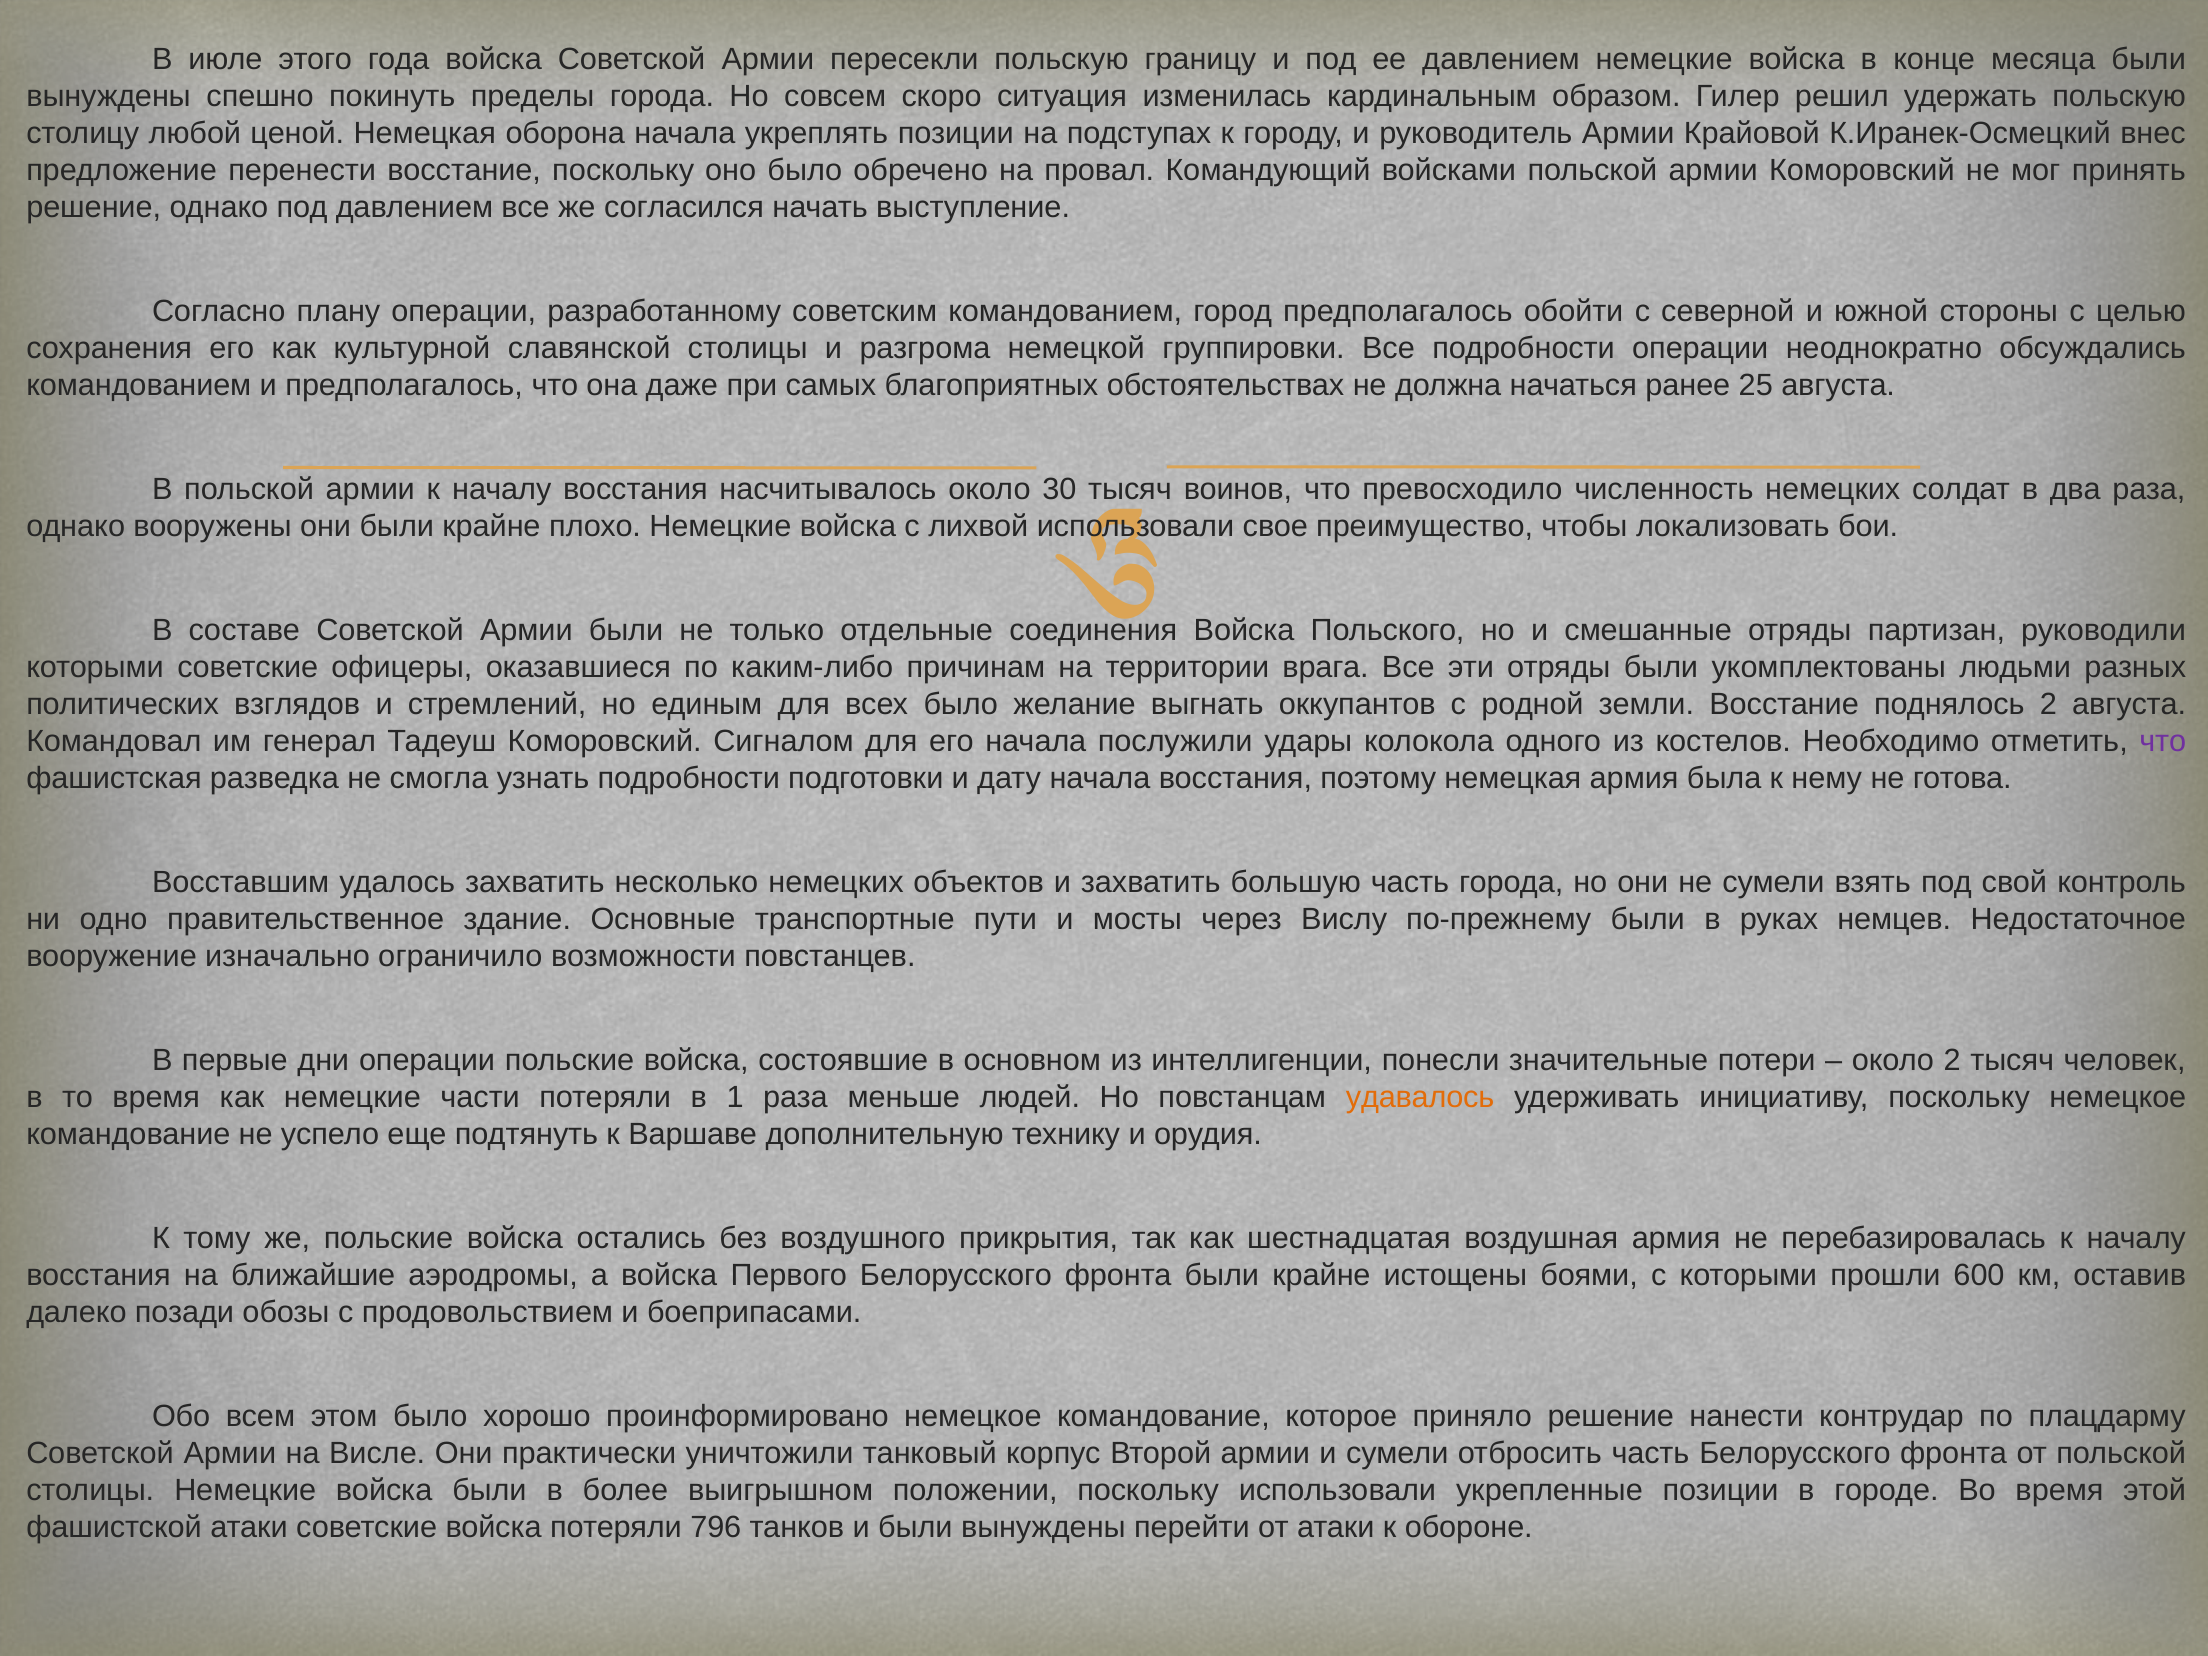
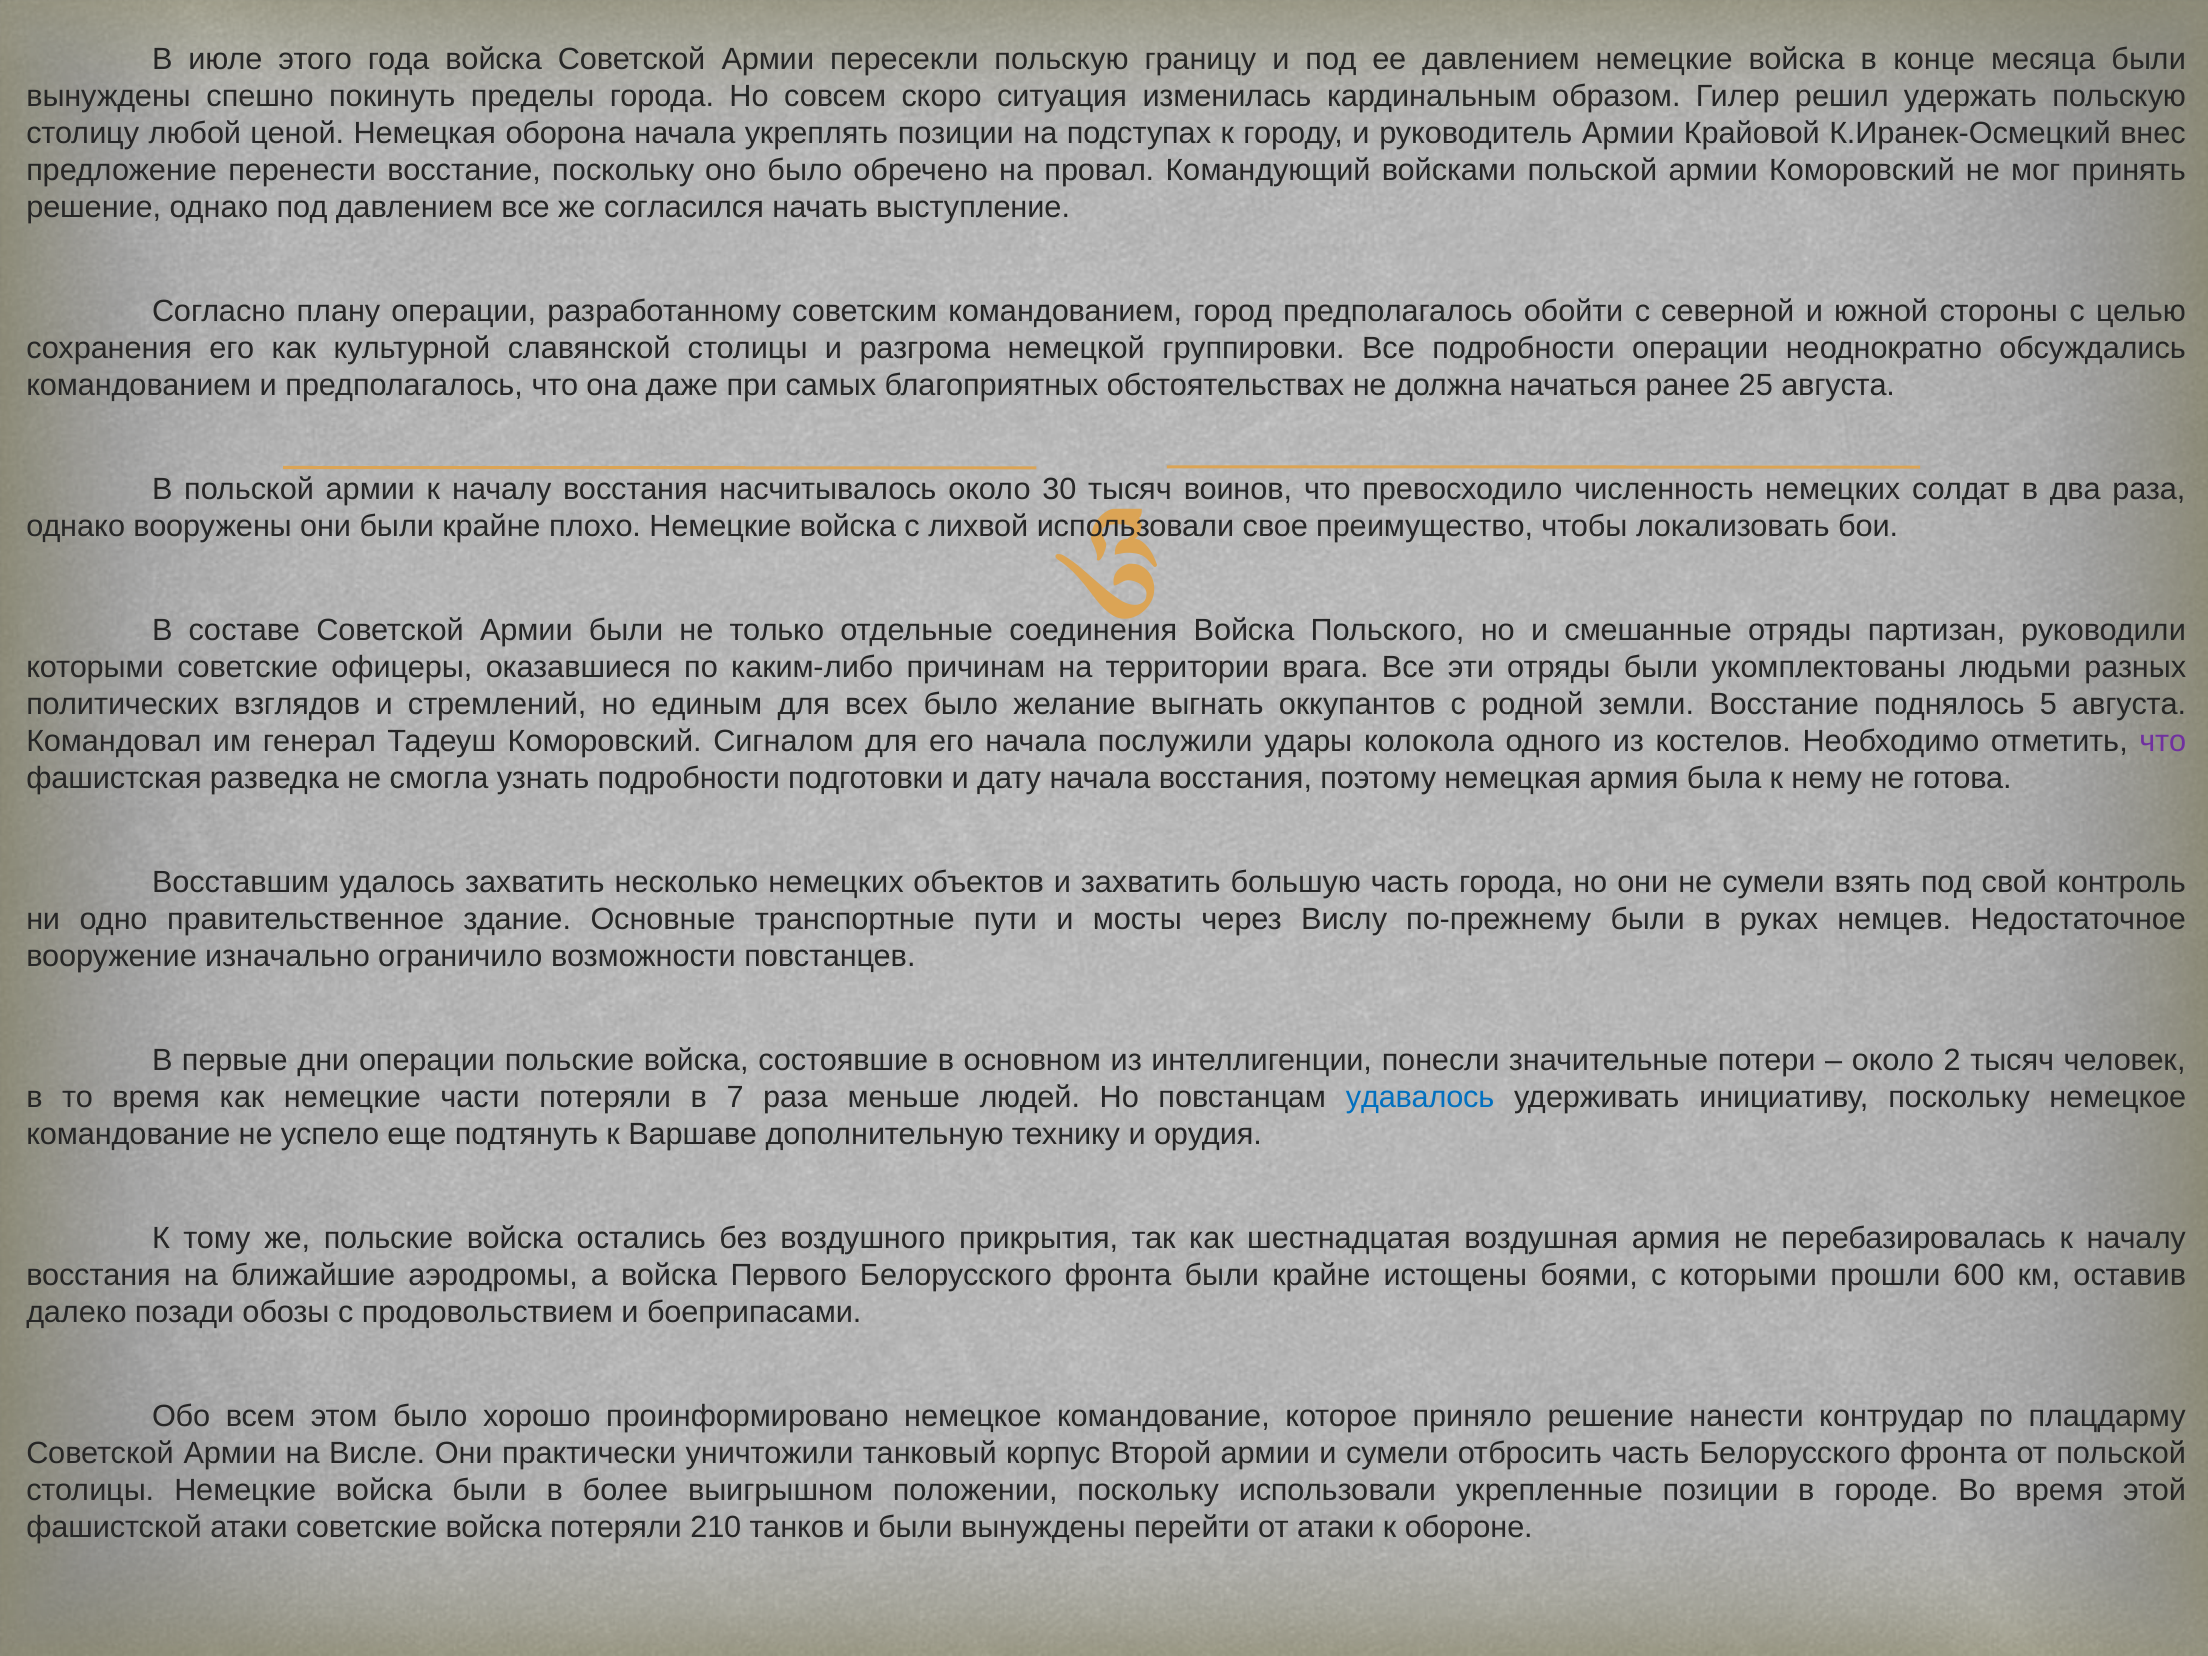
поднялось 2: 2 -> 5 (2048, 704)
1: 1 -> 7 (735, 1097)
удавалось colour: orange -> blue (1420, 1097)
796: 796 -> 210 (716, 1527)
